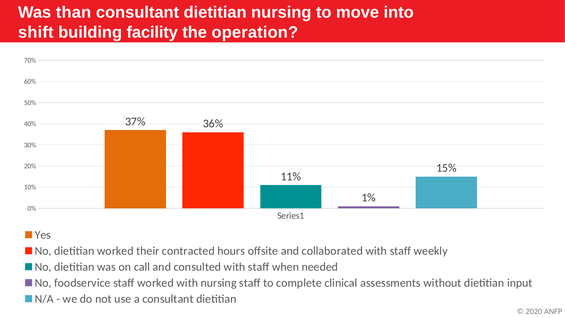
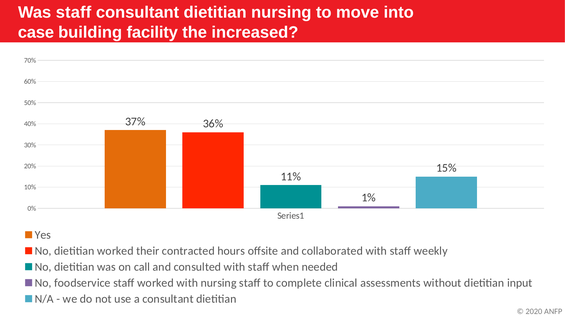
Was than: than -> staff (74, 12)
shift: shift -> case (36, 32)
operation: operation -> increased (255, 32)
